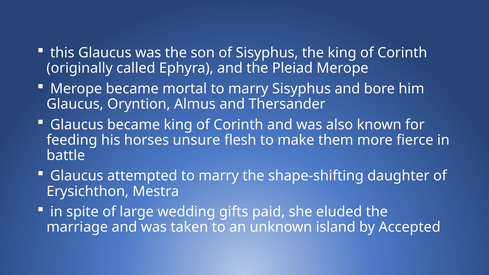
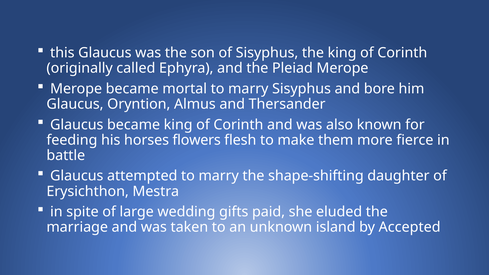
unsure: unsure -> flowers (197, 140)
